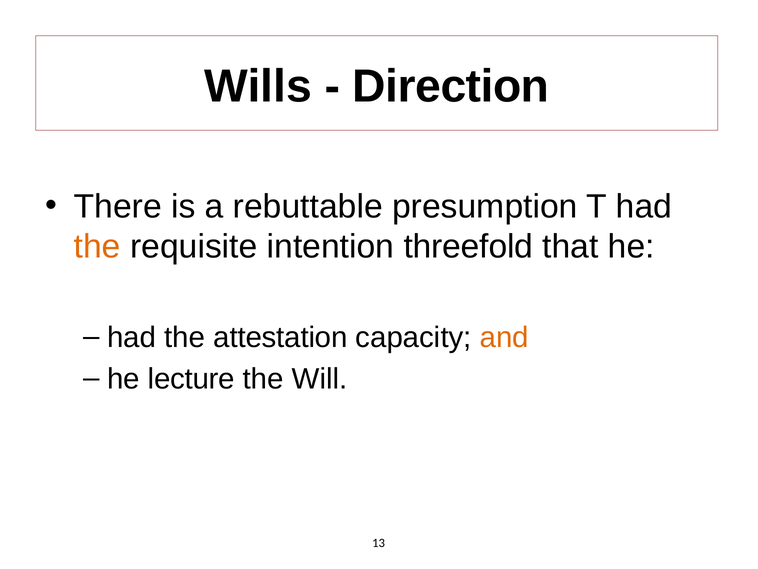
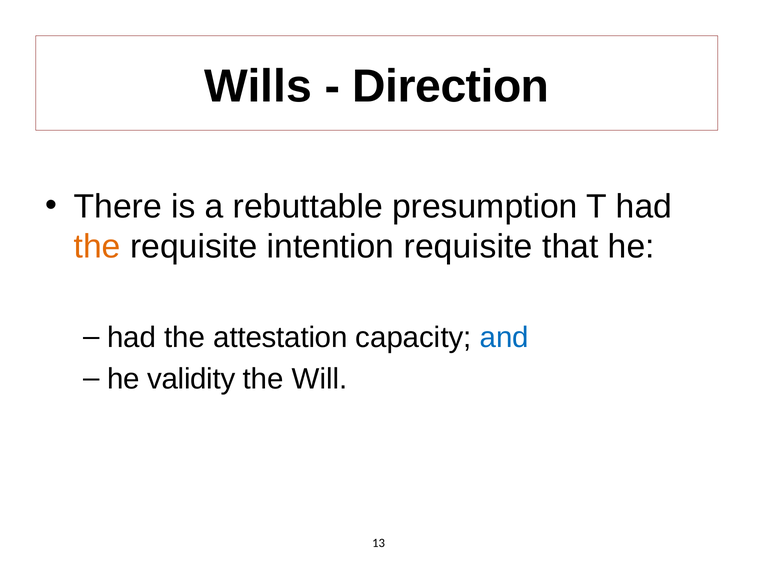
intention threefold: threefold -> requisite (468, 247)
and colour: orange -> blue (504, 337)
lecture: lecture -> validity (191, 379)
